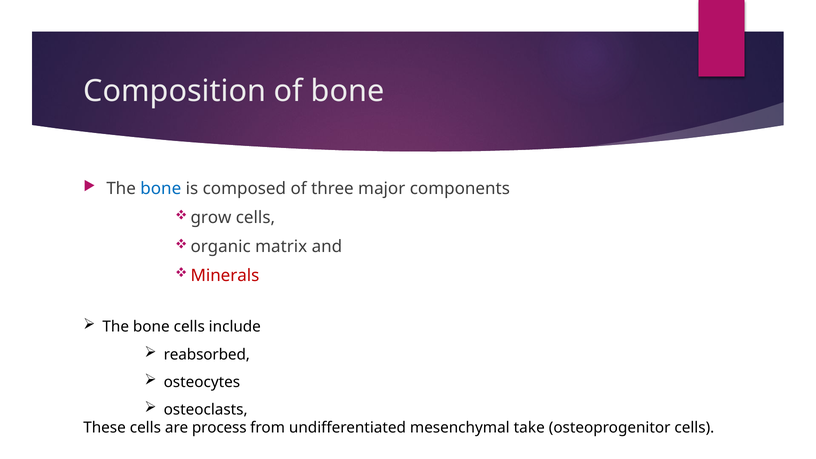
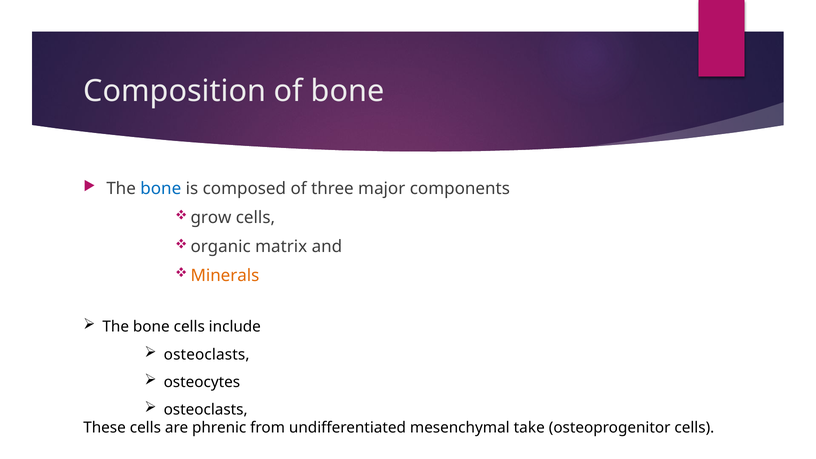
Minerals colour: red -> orange (225, 275)
reabsorbed: reabsorbed -> osteoclasts (207, 354)
process: process -> phrenic (219, 428)
